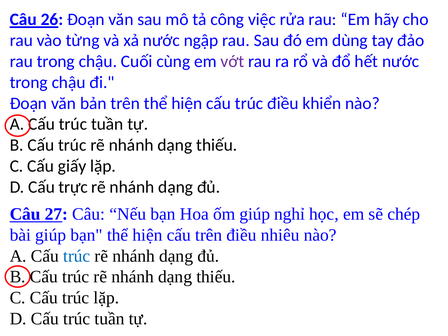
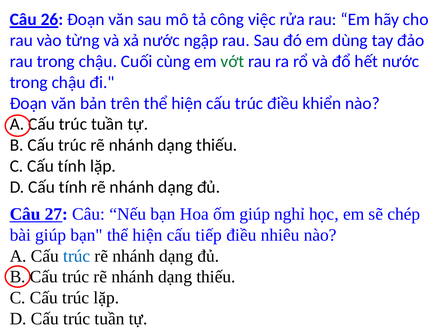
vớt colour: purple -> green (232, 61)
C Cấu giấy: giấy -> tính (72, 166)
D Cấu trực: trực -> tính (73, 187)
cấu trên: trên -> tiếp (209, 235)
